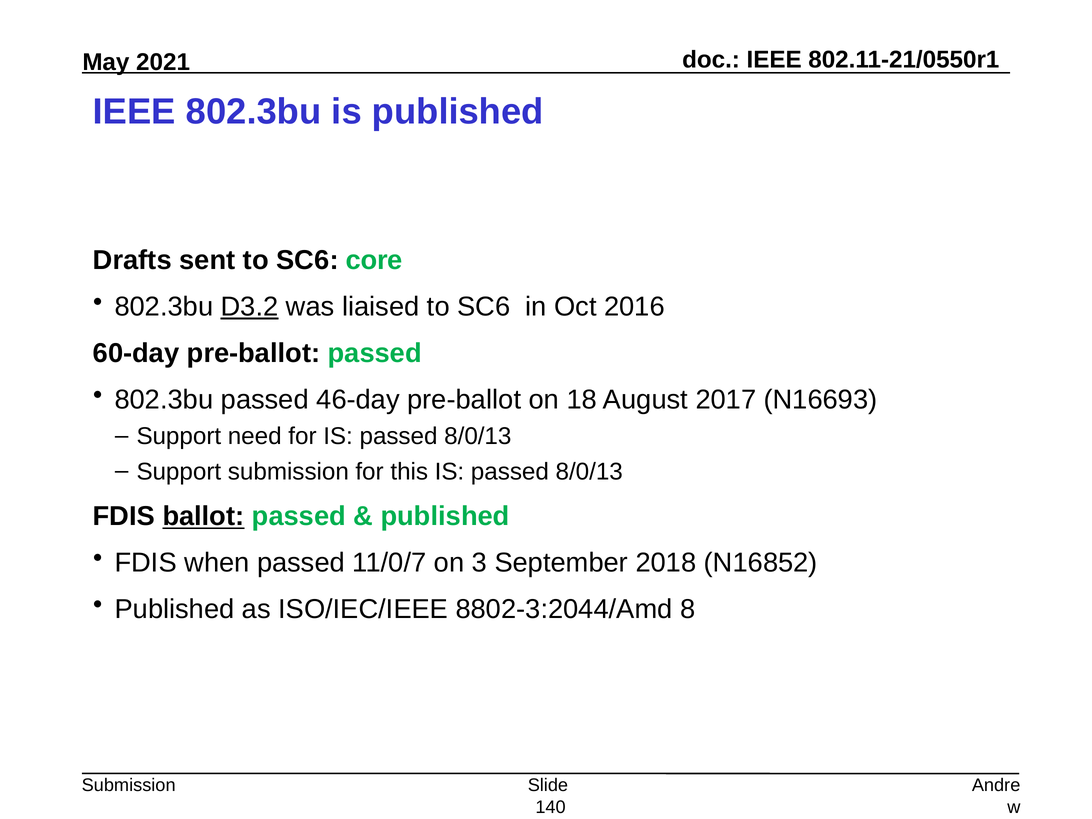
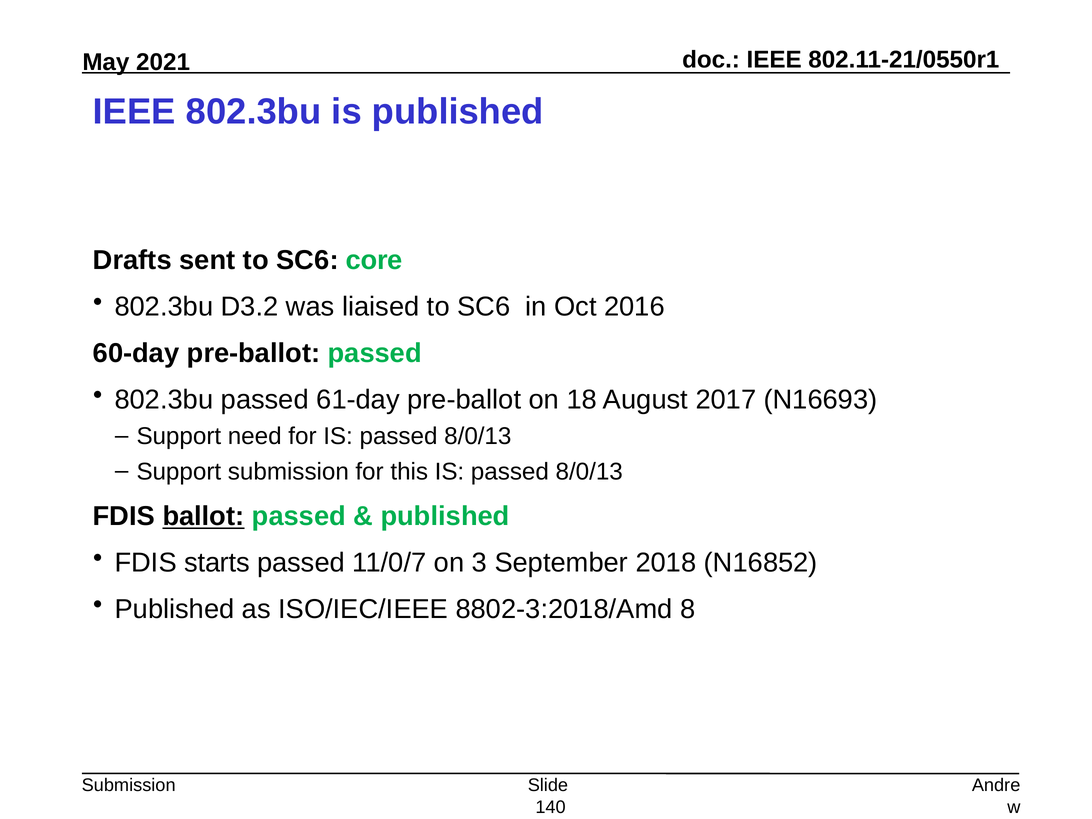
D3.2 underline: present -> none (250, 307)
46-day: 46-day -> 61-day (358, 400)
when: when -> starts (217, 563)
8802-3:2044/Amd: 8802-3:2044/Amd -> 8802-3:2018/Amd (564, 609)
